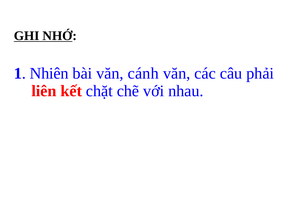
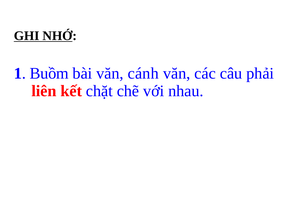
Nhiên: Nhiên -> Buồm (49, 73)
